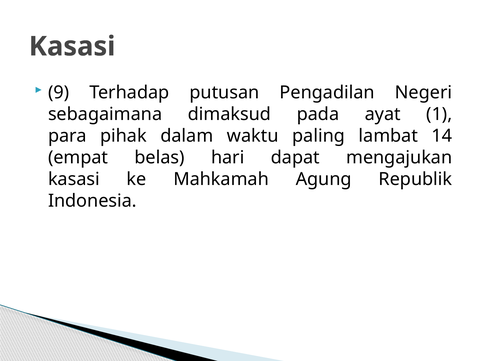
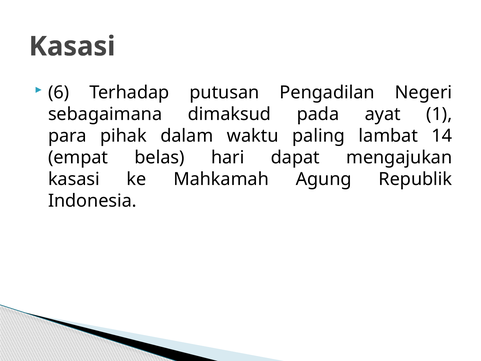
9: 9 -> 6 (59, 92)
